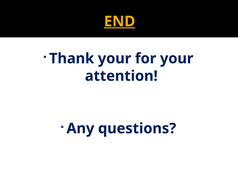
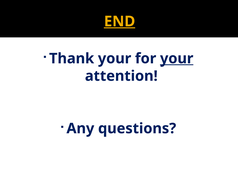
your underline: none -> present (177, 58)
